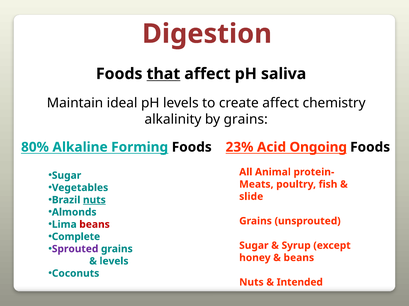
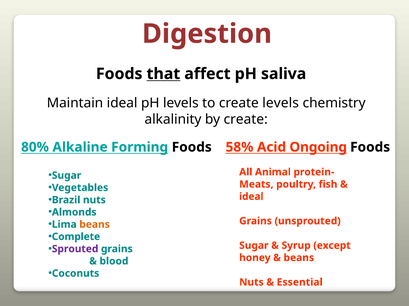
create affect: affect -> levels (281, 103)
by grains: grains -> create (246, 120)
23%: 23% -> 58% (239, 147)
nuts underline: present -> none (94, 200)
slide: slide -> ideal (251, 197)
beans colour: red -> orange (95, 225)
levels: levels -> blood (114, 262)
Intended: Intended -> Essential (300, 283)
